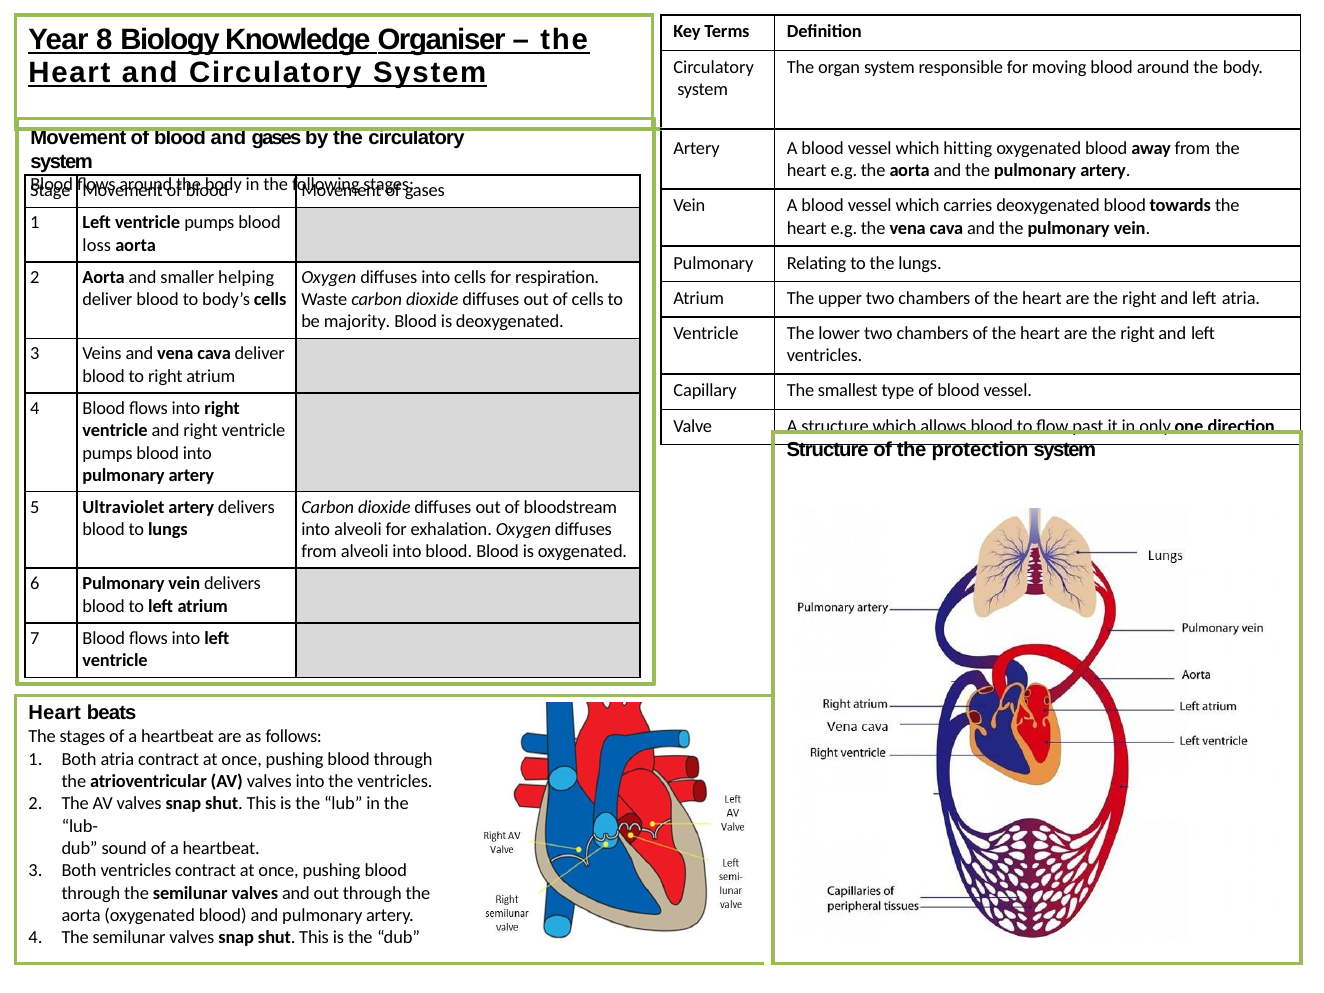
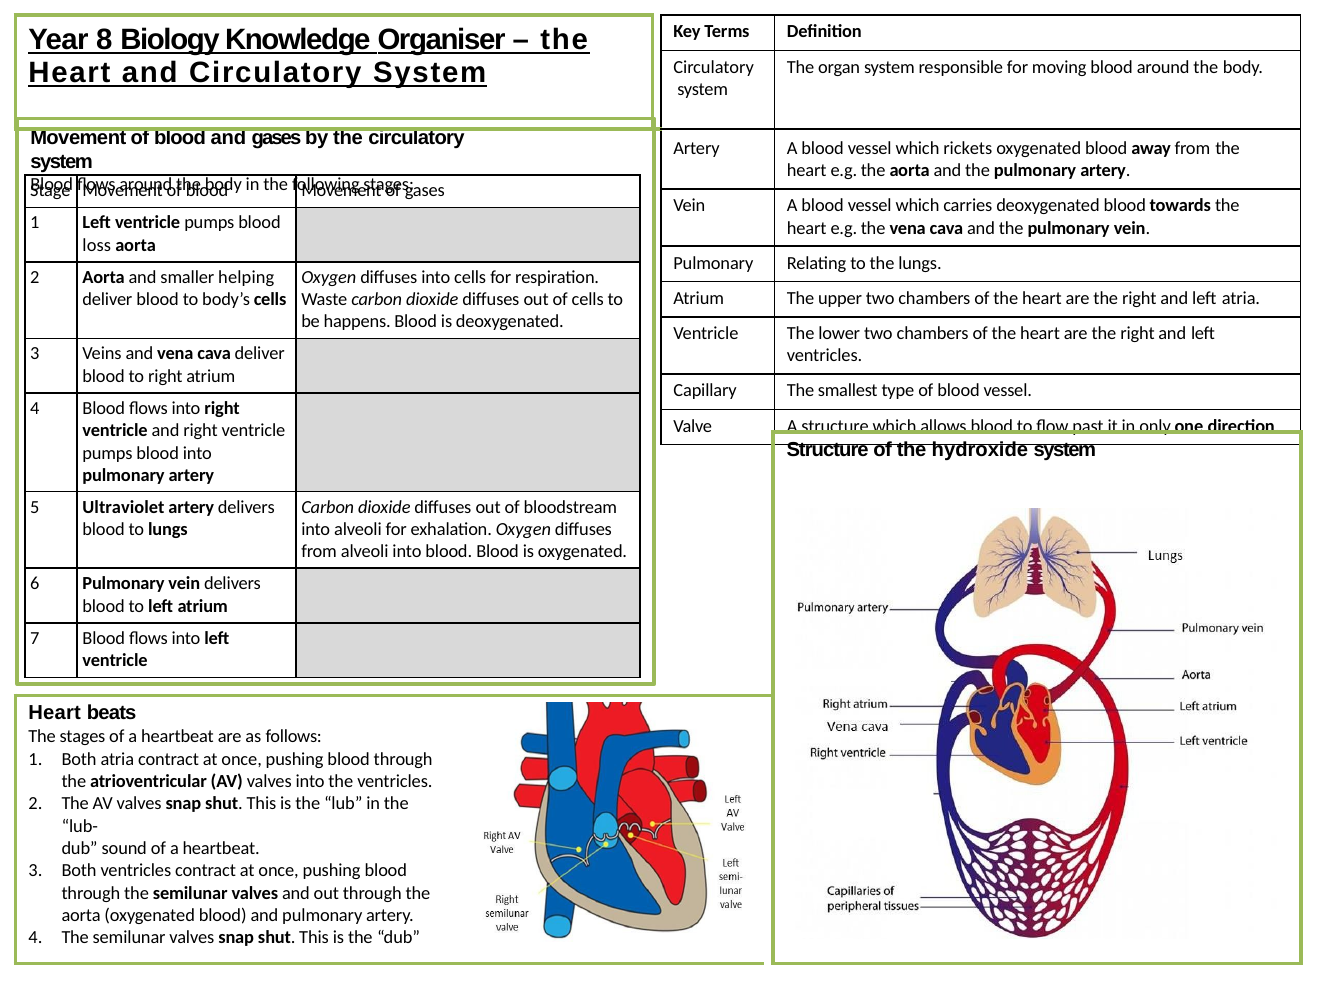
hitting: hitting -> rickets (968, 148)
majority: majority -> happens (357, 322)
protection: protection -> hydroxide (980, 450)
